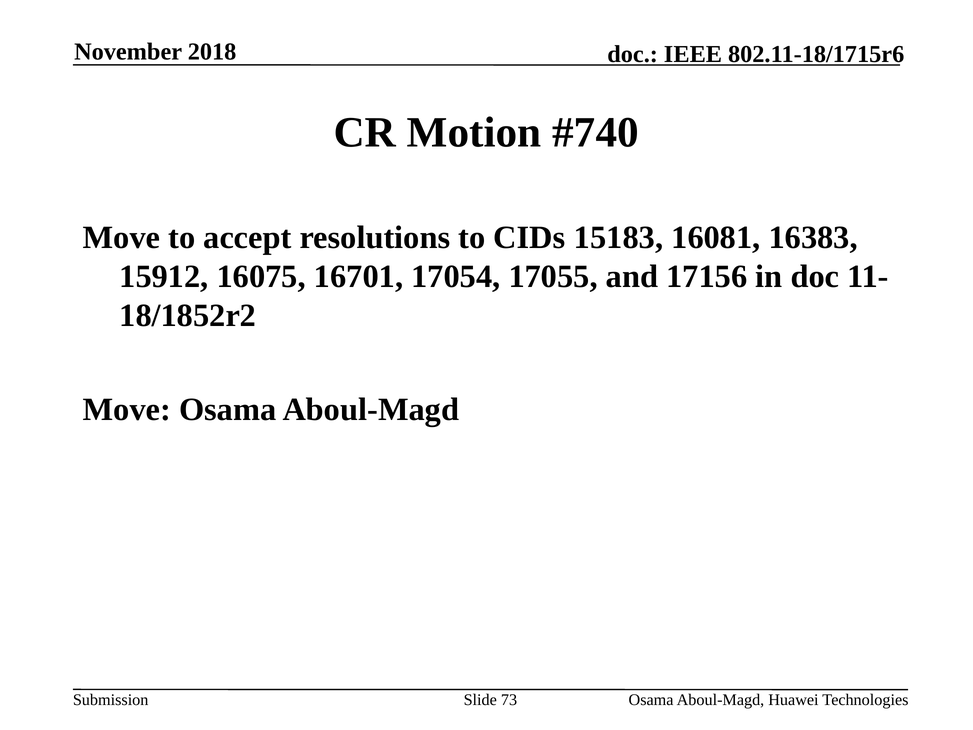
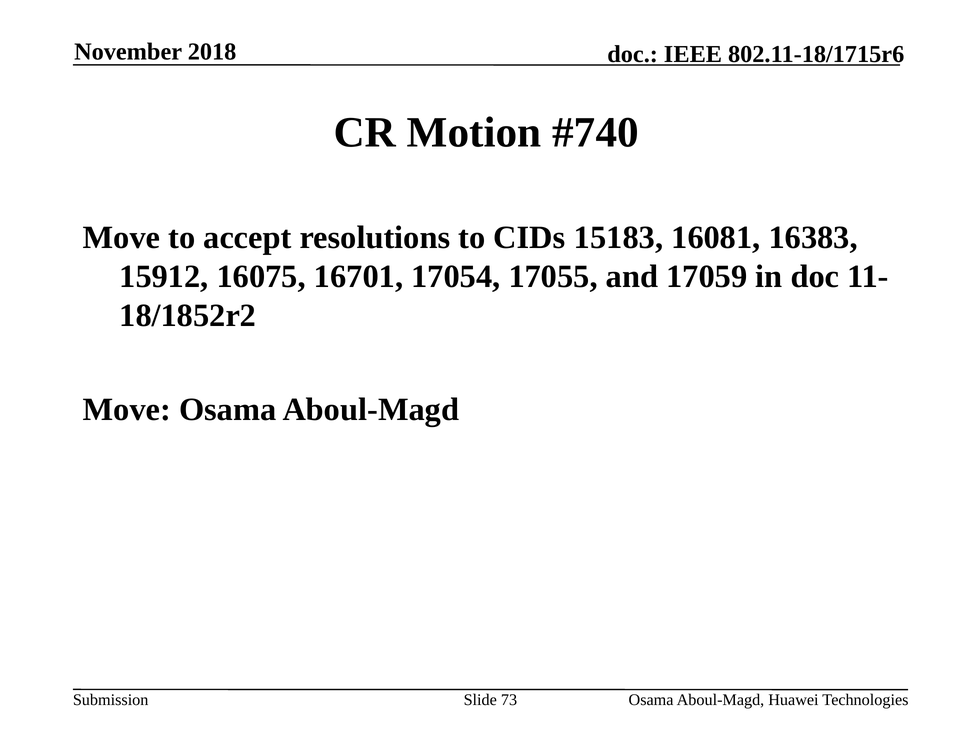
17156: 17156 -> 17059 (707, 276)
